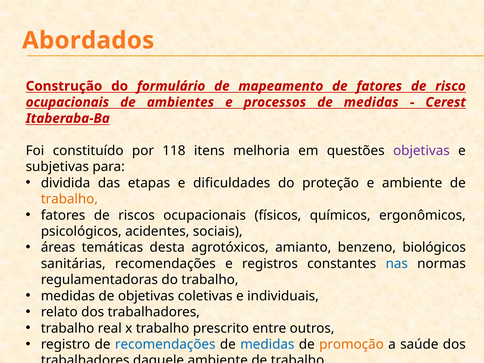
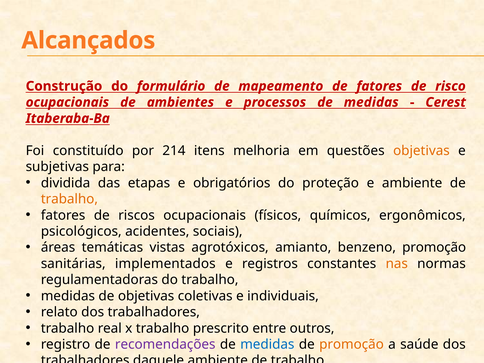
Abordados: Abordados -> Alcançados (88, 40)
118: 118 -> 214 (174, 151)
objetivas colour: purple -> orange (421, 151)
dificuldades: dificuldades -> obrigatórios (232, 183)
desta: desta -> vistas (167, 248)
benzeno biológicos: biológicos -> promoção (434, 248)
sanitárias recomendações: recomendações -> implementados (165, 264)
nas colour: blue -> orange (397, 264)
recomendações colour: blue -> purple (165, 344)
